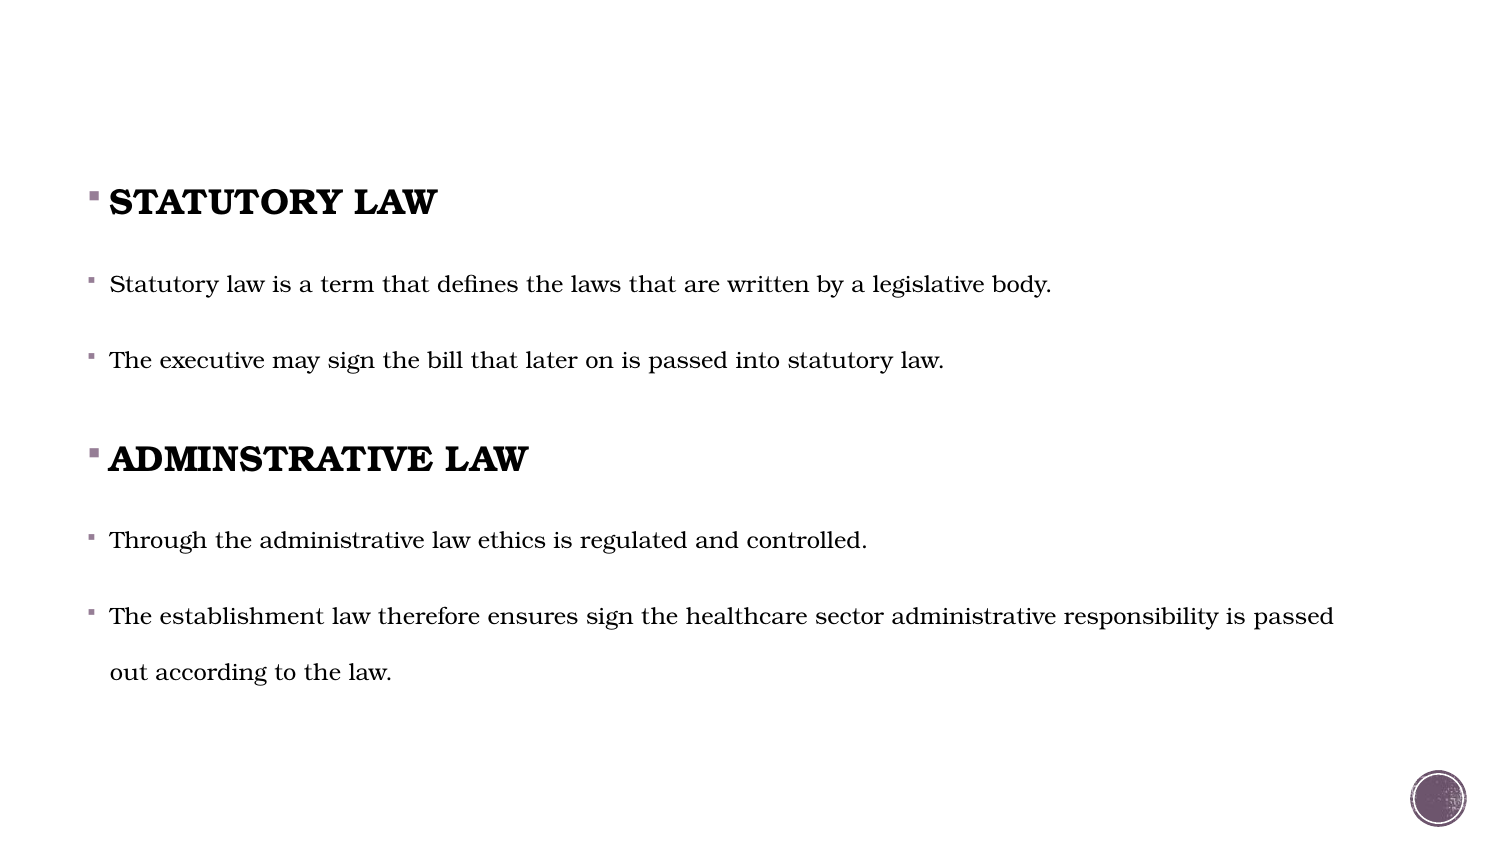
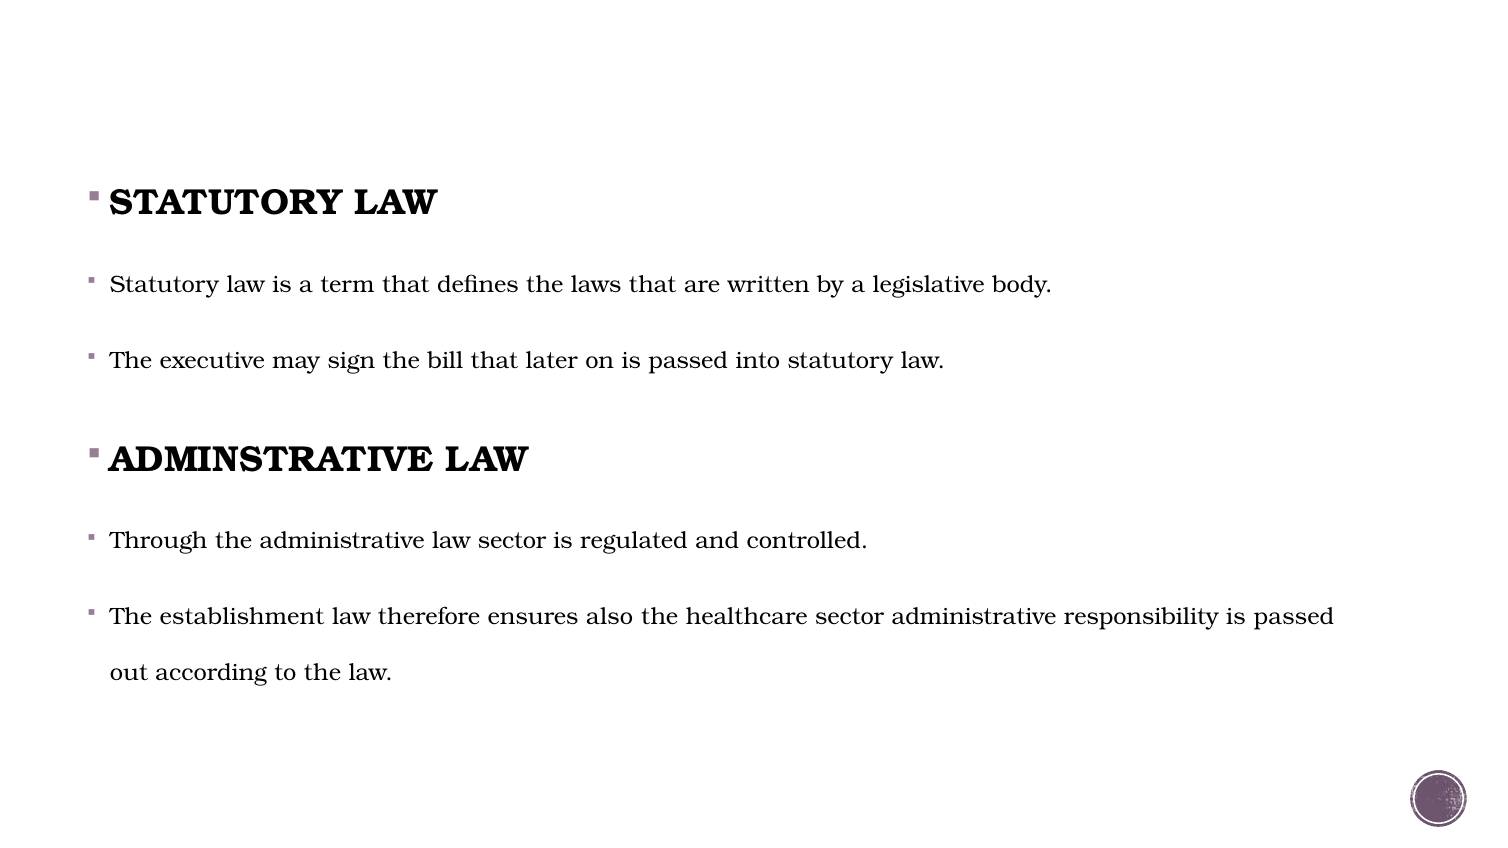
law ethics: ethics -> sector (512, 541)
ensures sign: sign -> also (610, 617)
